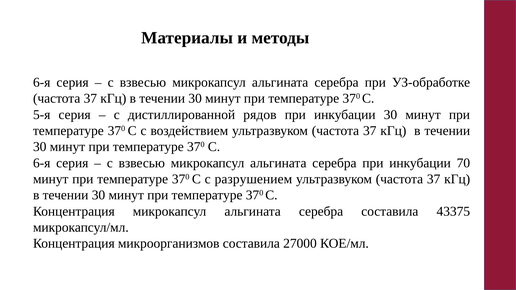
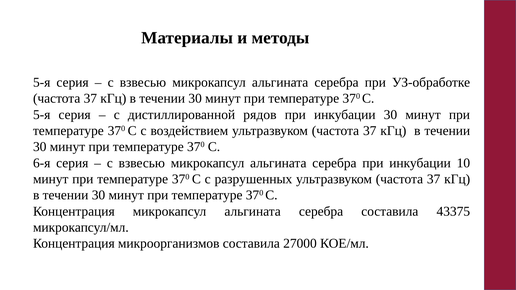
6-я: 6-я -> 5-я (42, 82)
70: 70 -> 10 (463, 163)
разрушением: разрушением -> разрушенных (253, 179)
